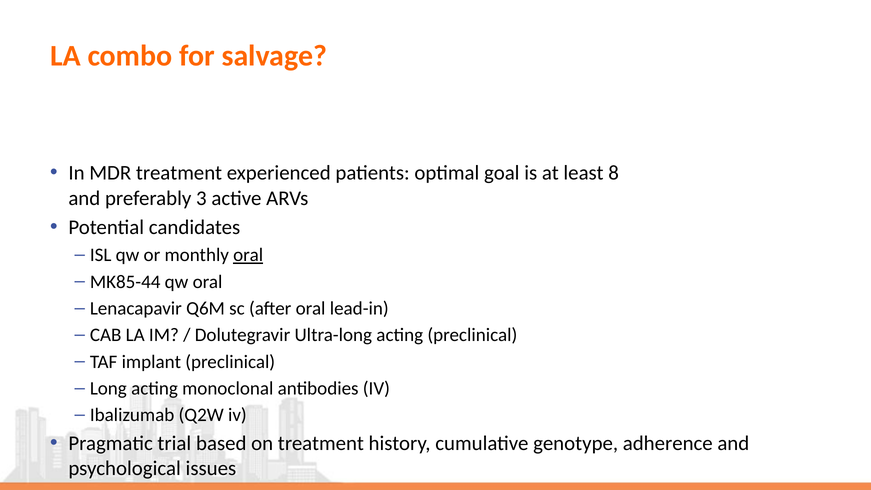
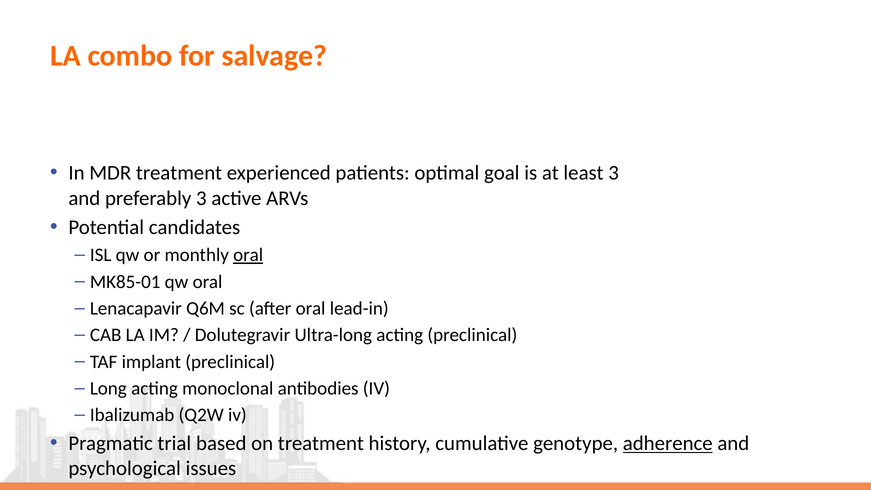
least 8: 8 -> 3 (614, 173)
MK85-44: MK85-44 -> MK85-01 (125, 282)
adherence underline: none -> present (668, 444)
